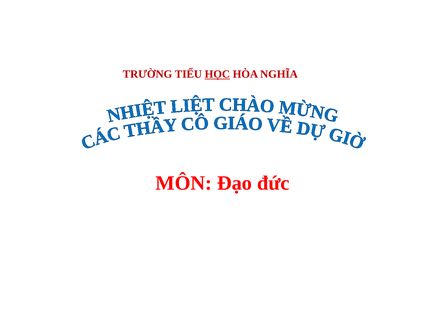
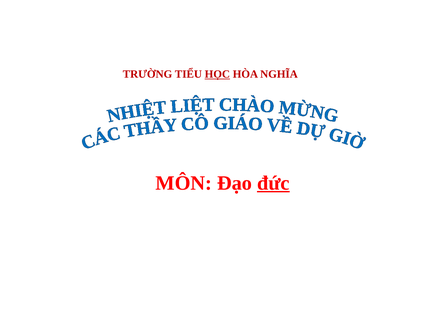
đức underline: none -> present (273, 183)
